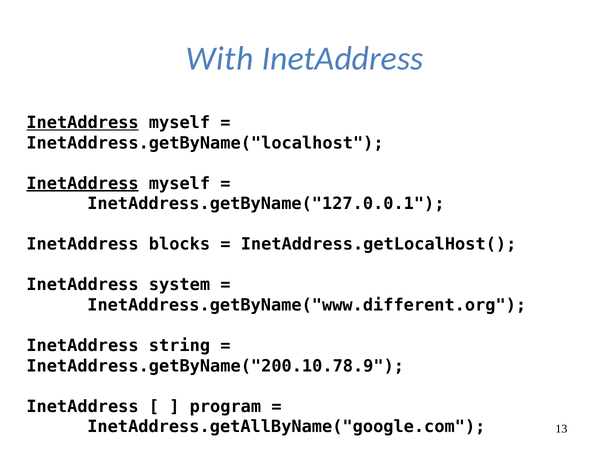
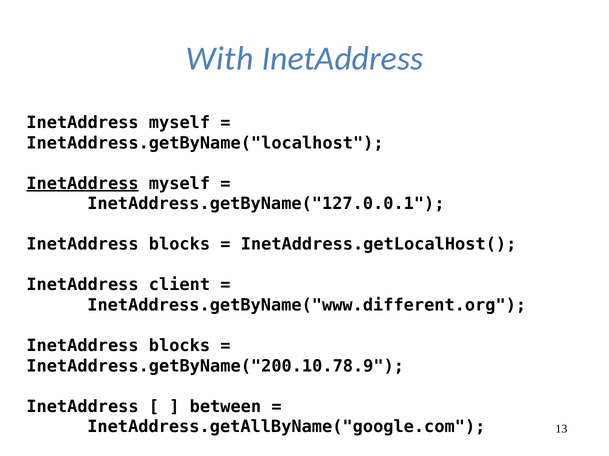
InetAddress underline: present -> none (83, 123)
system: system -> client (179, 285)
string: string -> blocks (179, 346)
program: program -> between (225, 407)
